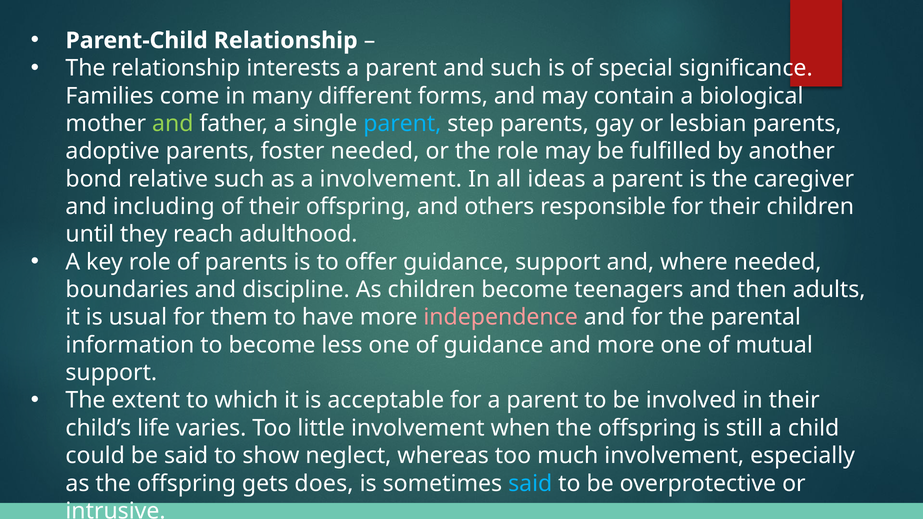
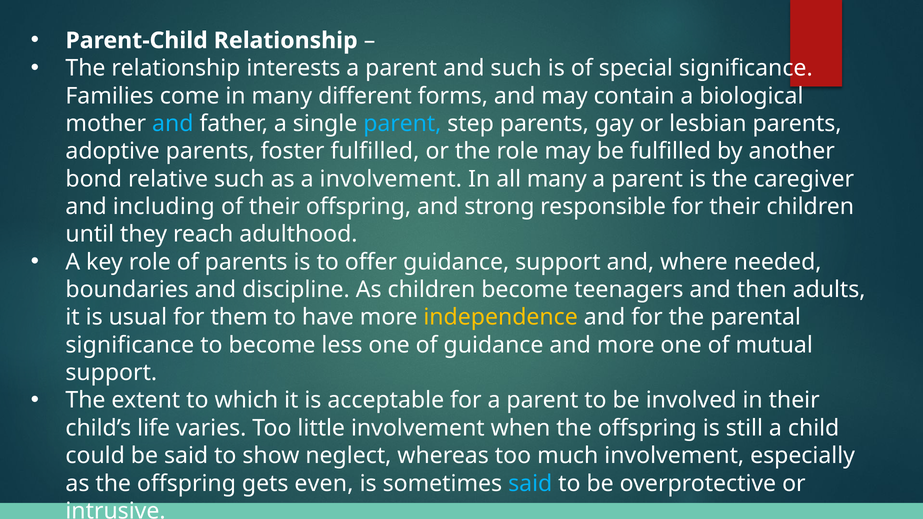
and colour: light green -> light blue (173, 124)
foster needed: needed -> fulfilled (375, 151)
all ideas: ideas -> many (557, 179)
others: others -> strong (499, 207)
independence colour: pink -> yellow (501, 317)
information: information -> significance (130, 345)
does: does -> even (324, 484)
